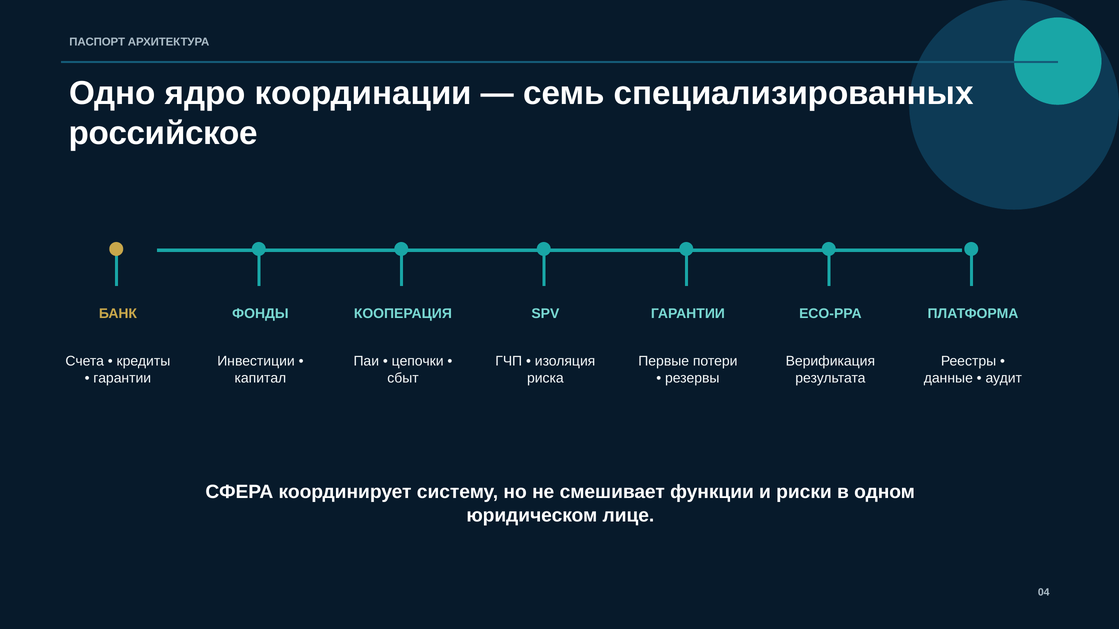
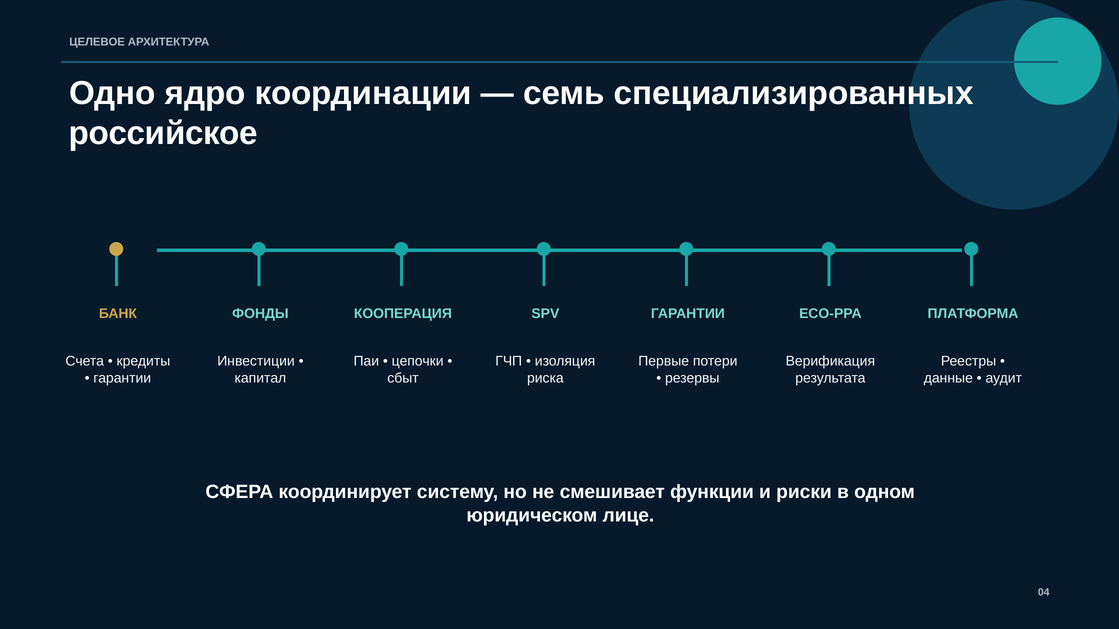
ПАСПОРТ: ПАСПОРТ -> ЦЕЛЕВОЕ (97, 42)
